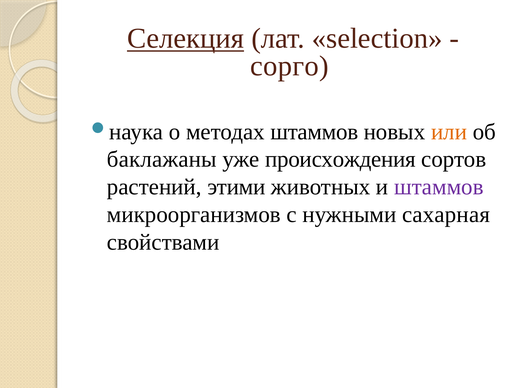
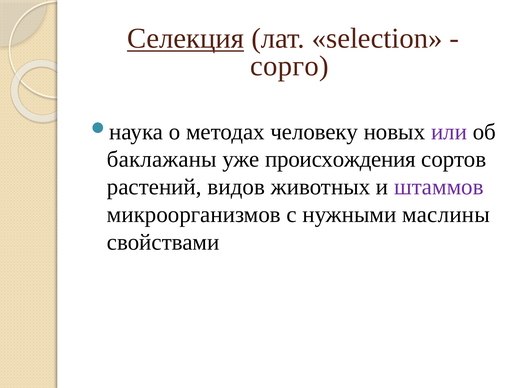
методах штаммов: штаммов -> человеку (314, 132)
или colour: orange -> purple (449, 132)
этими: этими -> видов (236, 187)
сахарная: сахарная -> маслины (446, 214)
